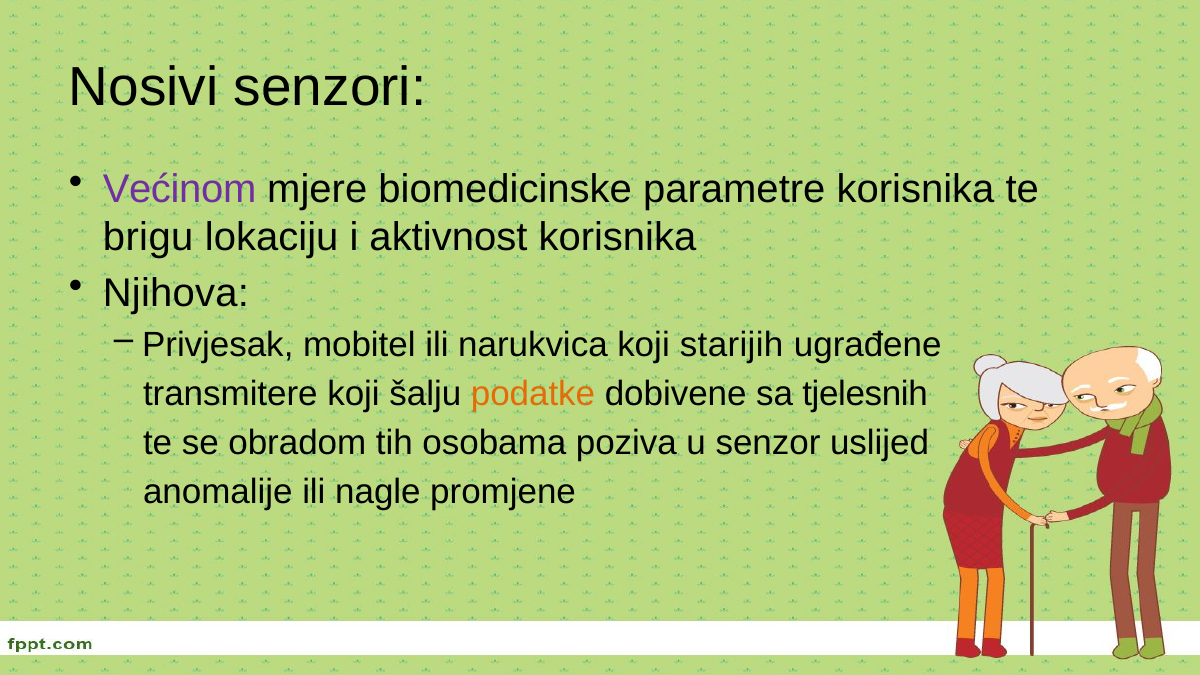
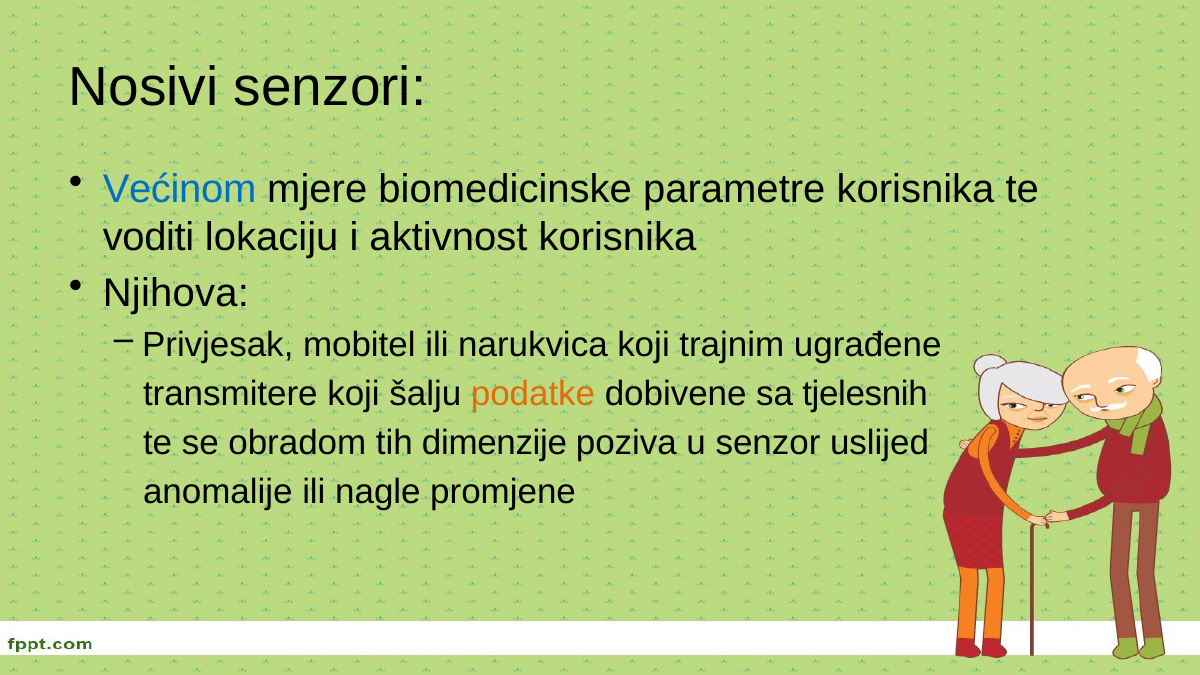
Većinom colour: purple -> blue (180, 189)
brigu: brigu -> voditi (149, 237)
starijih: starijih -> trajnim (732, 345)
osobama: osobama -> dimenzije (495, 443)
